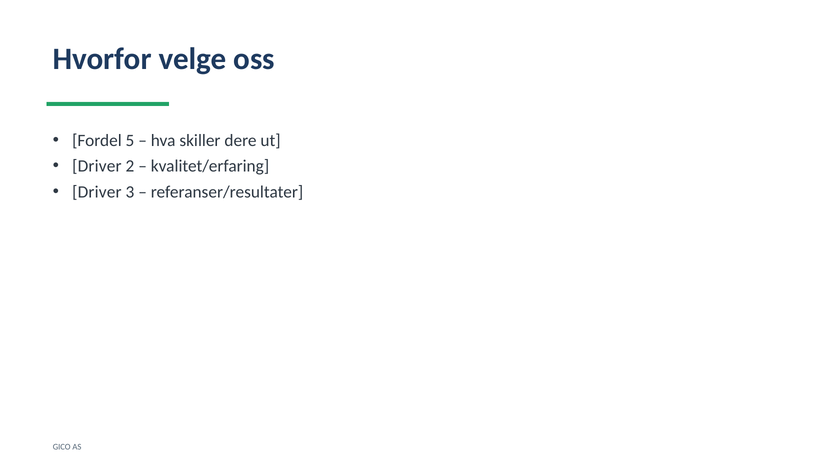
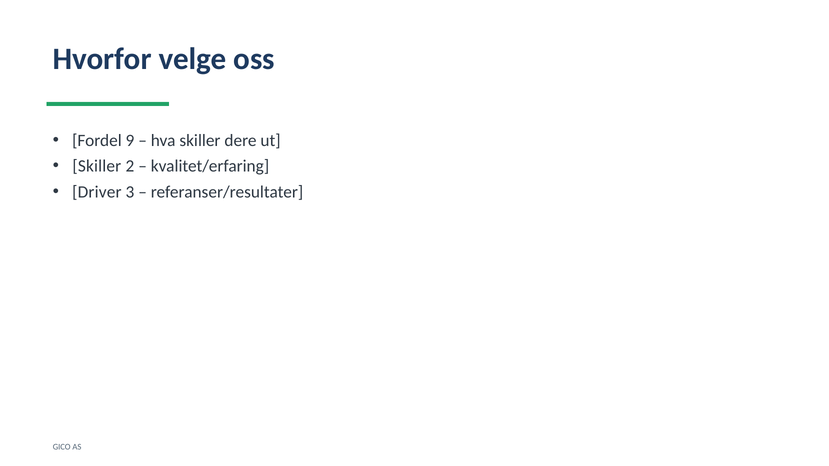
5: 5 -> 9 (130, 140)
Driver: Driver -> Skiller (97, 166)
